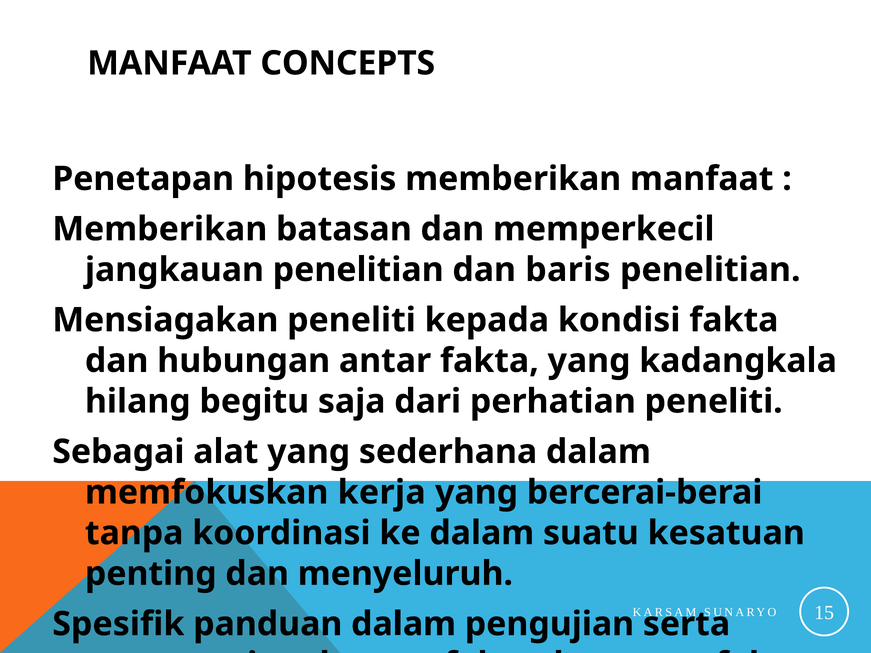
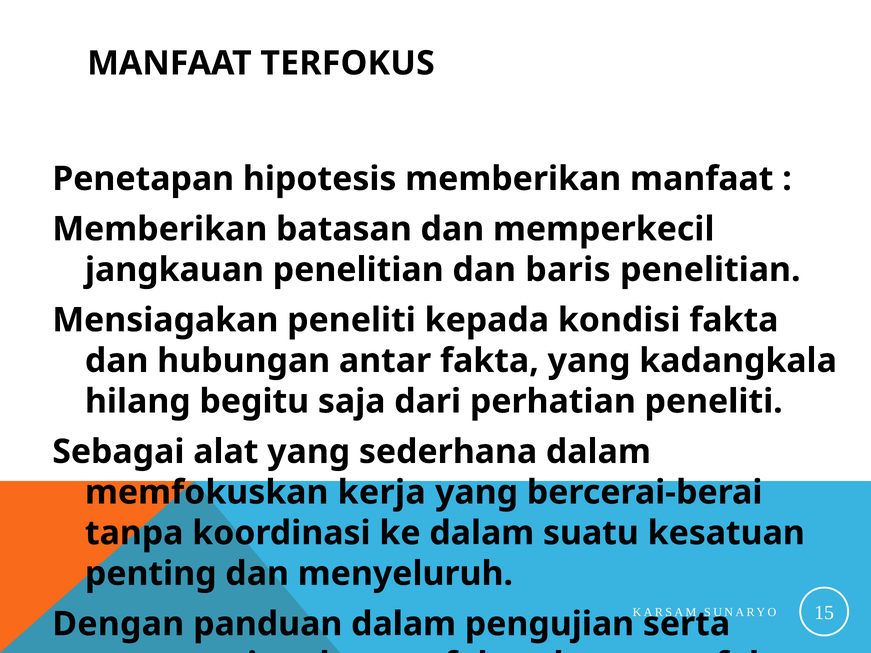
CONCEPTS: CONCEPTS -> TERFOKUS (348, 63)
Spesifik: Spesifik -> Dengan (118, 624)
